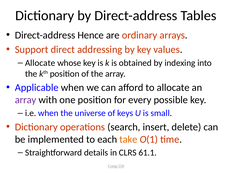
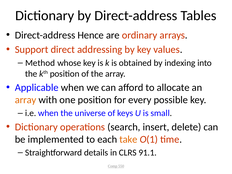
Allocate: Allocate -> Method (40, 63)
array colour: purple -> orange (26, 100)
61.1: 61.1 -> 91.1 (148, 153)
